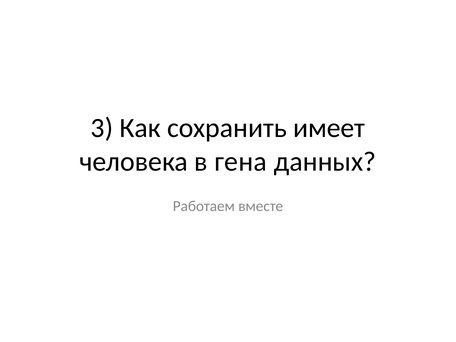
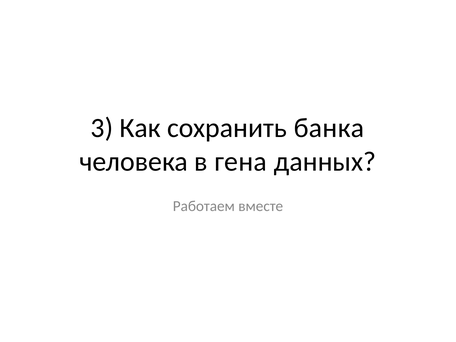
имеет: имеет -> банка (329, 128)
